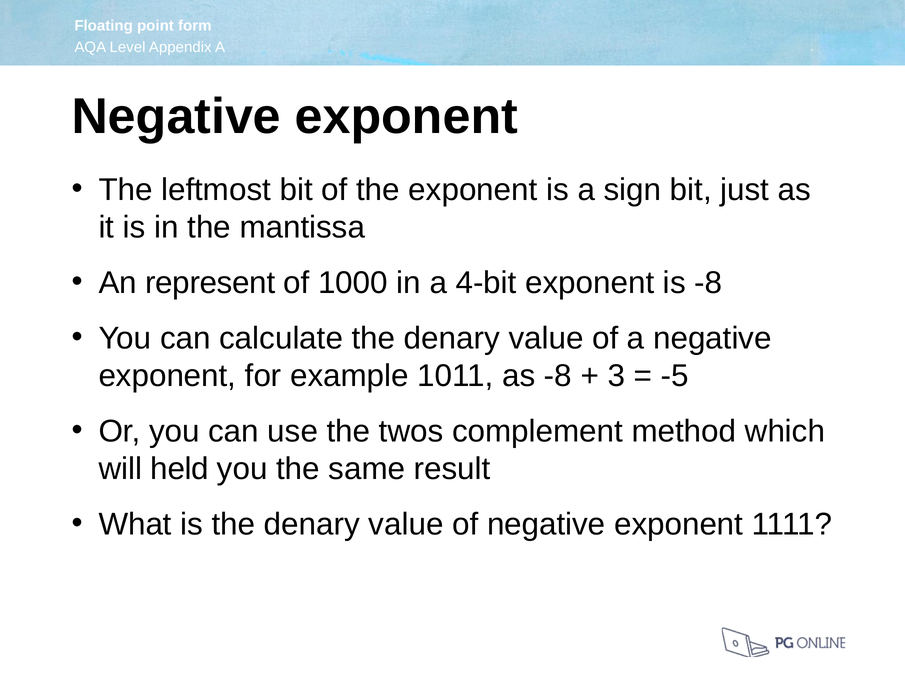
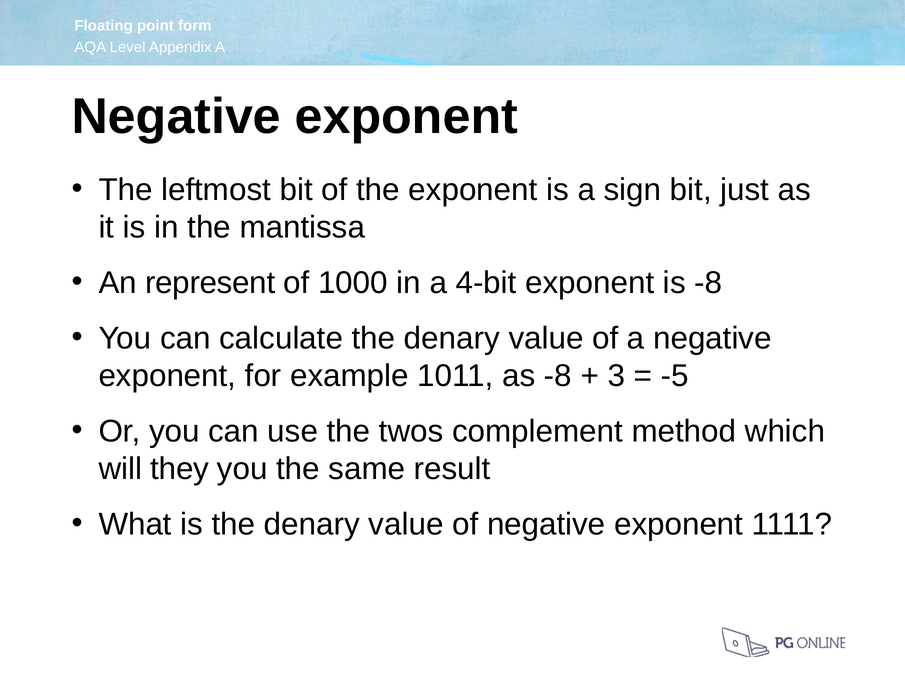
held: held -> they (180, 469)
